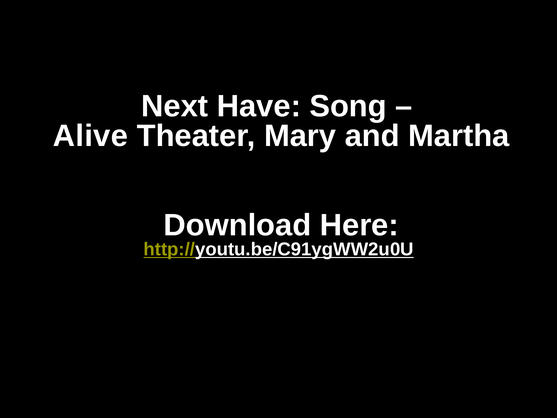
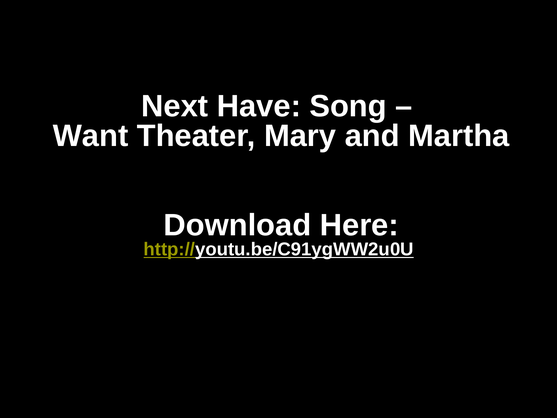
Alive: Alive -> Want (91, 136)
